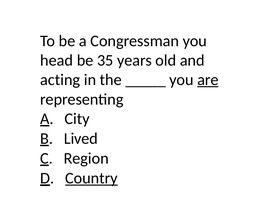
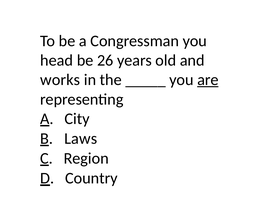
35: 35 -> 26 (105, 60)
acting: acting -> works (60, 80)
Lived: Lived -> Laws (81, 138)
Country underline: present -> none (91, 178)
